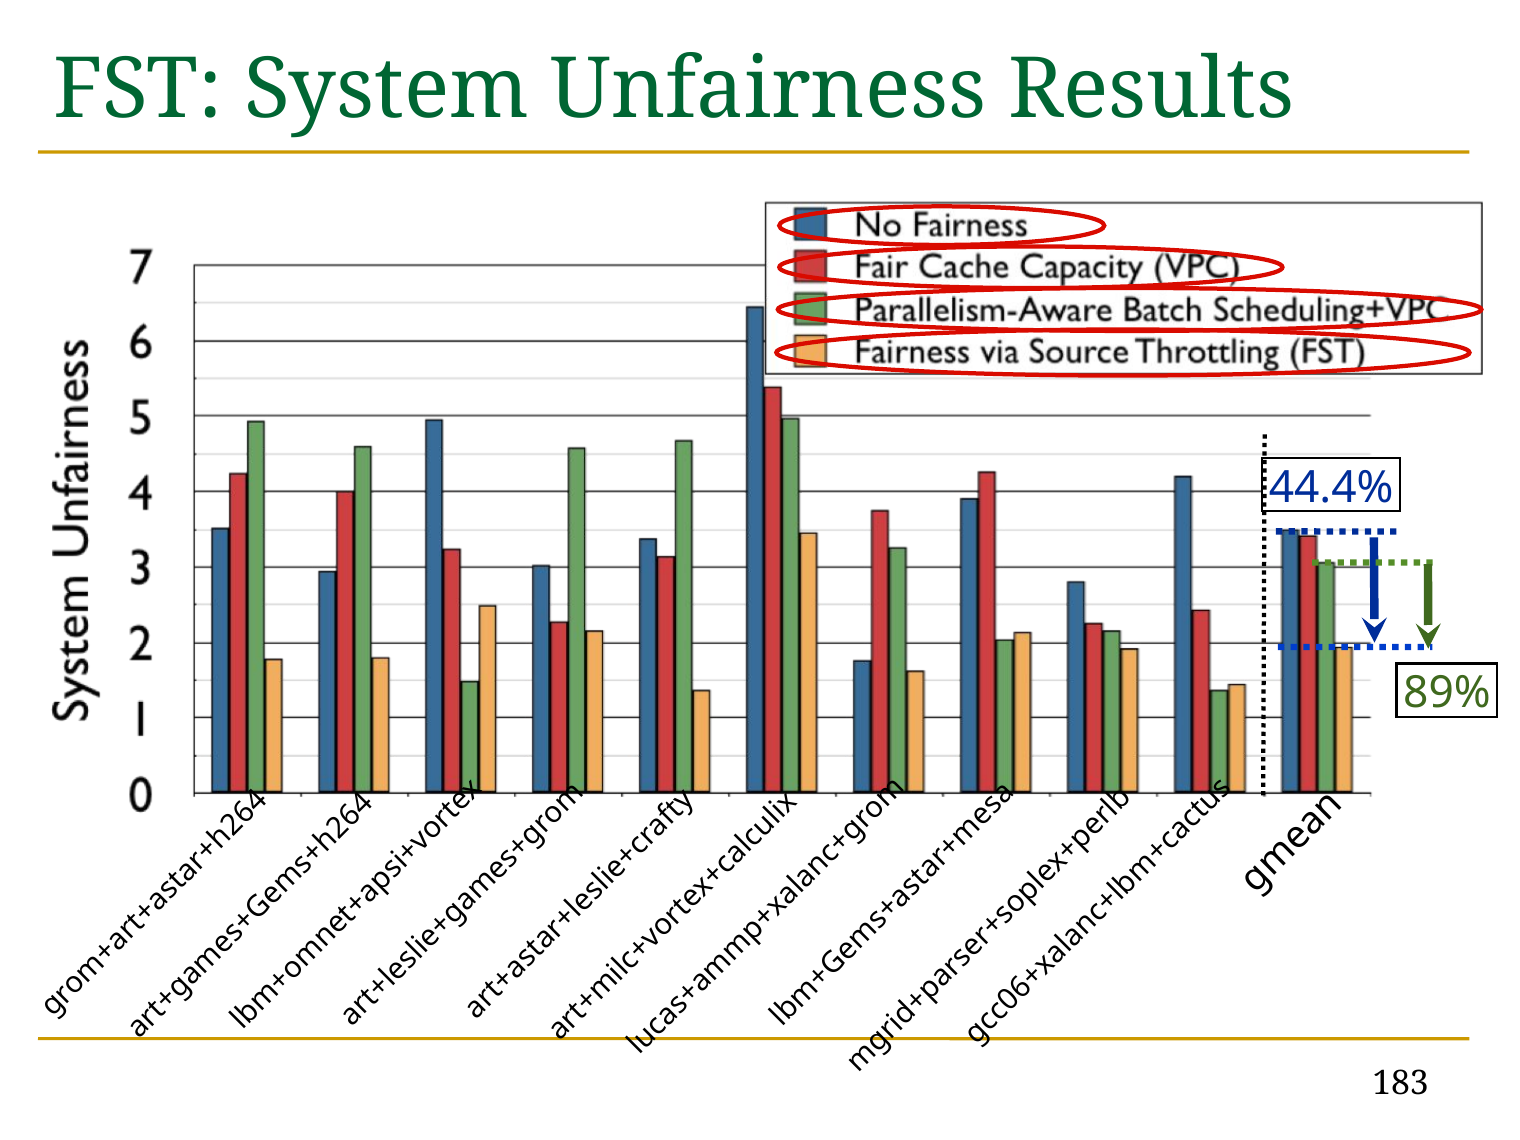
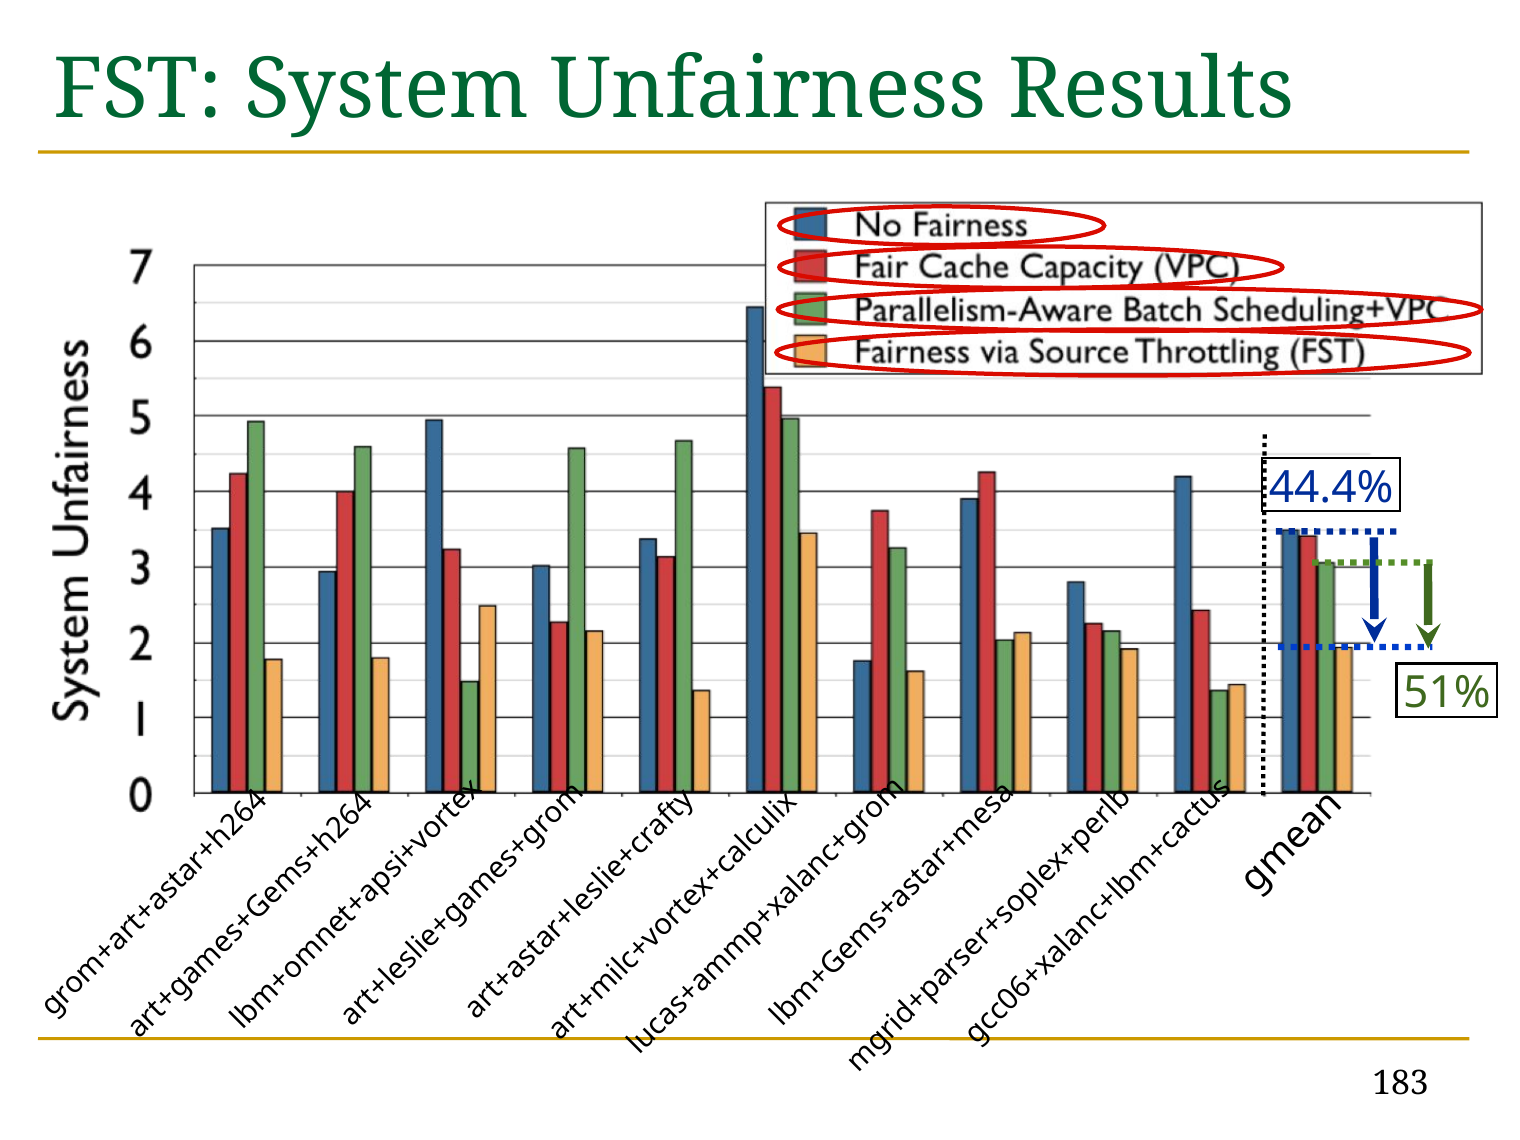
89%: 89% -> 51% (1447, 693)
